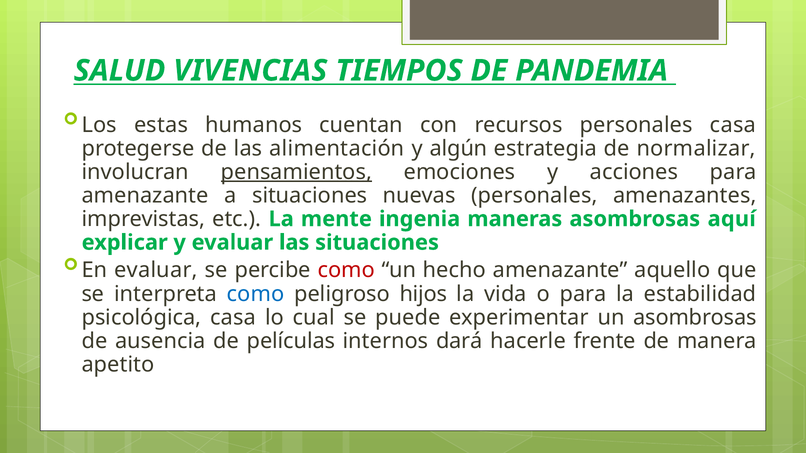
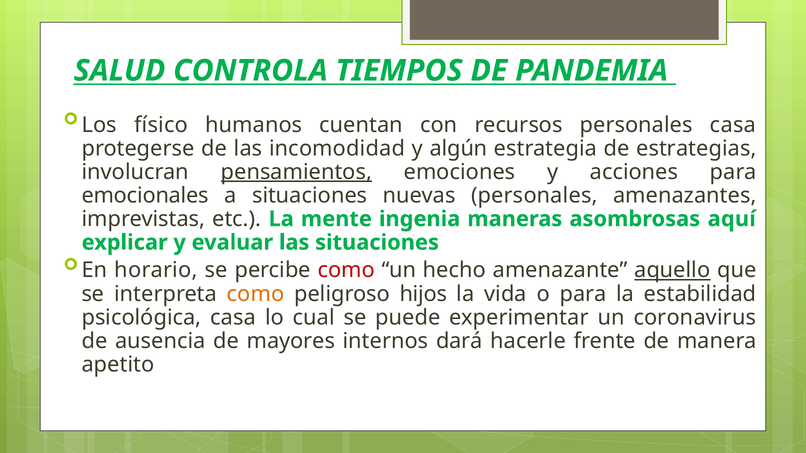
VIVENCIAS: VIVENCIAS -> CONTROLA (250, 71)
estas: estas -> físico (161, 125)
alimentación: alimentación -> incomodidad (337, 148)
normalizar: normalizar -> estrategias (696, 148)
amenazante: amenazante -> emocionales (145, 196)
En evaluar: evaluar -> horario (156, 271)
aquello underline: none -> present (672, 271)
como colour: blue -> orange (256, 294)
un asombrosas: asombrosas -> coronavirus (695, 318)
películas: películas -> mayores (291, 341)
